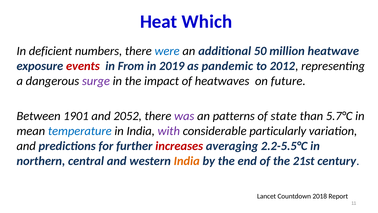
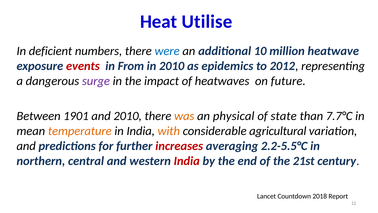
Which: Which -> Utilise (207, 22)
50: 50 -> 10 (260, 51)
in 2019: 2019 -> 2010 (172, 66)
pandemic: pandemic -> epidemics (227, 66)
and 2052: 2052 -> 2010 (128, 116)
was colour: purple -> orange (184, 116)
patterns: patterns -> physical (234, 116)
5.7°C: 5.7°C -> 7.7°C (339, 116)
temperature colour: blue -> orange (80, 131)
with colour: purple -> orange (169, 131)
particularly: particularly -> agricultural (278, 131)
India colour: orange -> red (187, 161)
